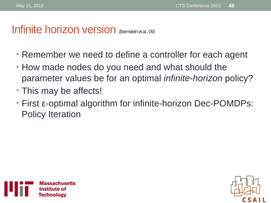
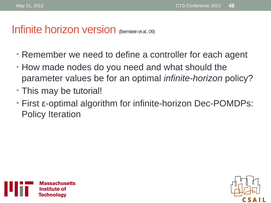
affects: affects -> tutorial (88, 91)
